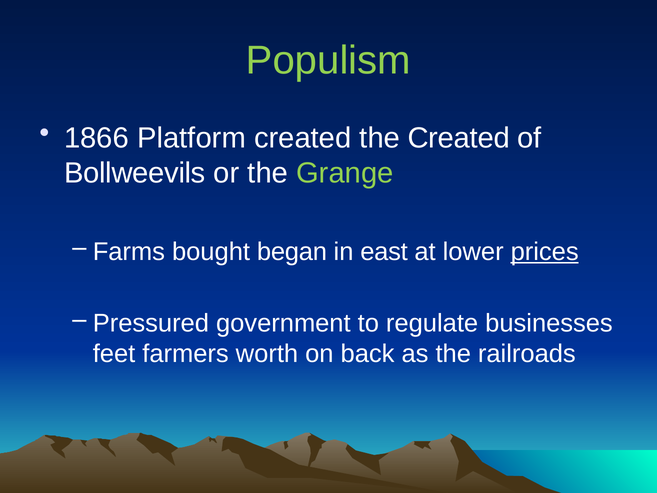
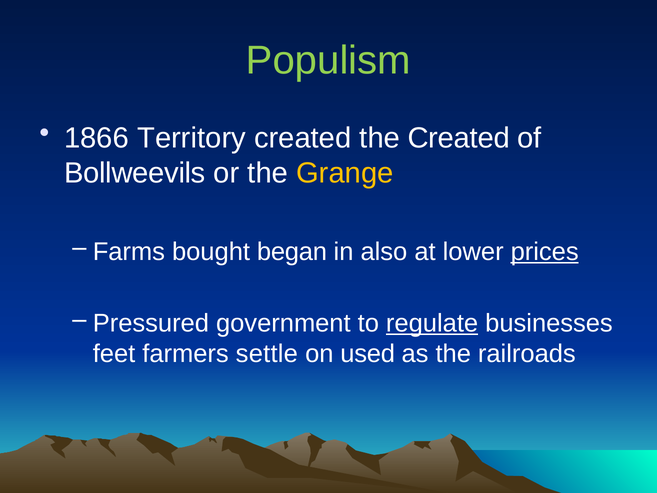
Platform: Platform -> Territory (192, 138)
Grange colour: light green -> yellow (345, 173)
east: east -> also (384, 251)
regulate underline: none -> present (432, 323)
worth: worth -> settle (267, 354)
back: back -> used (368, 354)
